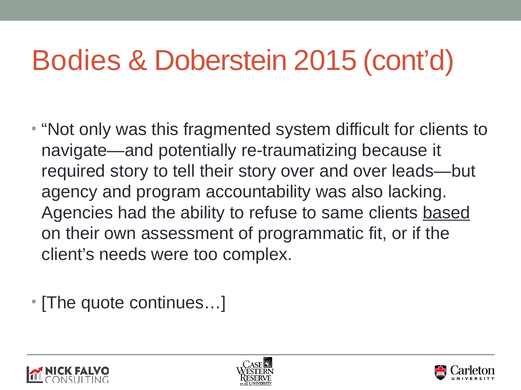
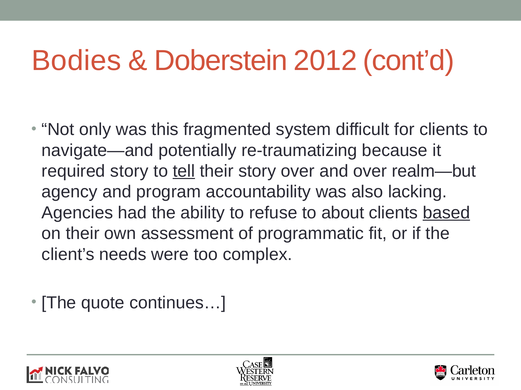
2015: 2015 -> 2012 (325, 61)
tell underline: none -> present (184, 171)
leads—but: leads—but -> realm—but (434, 171)
same: same -> about (343, 213)
